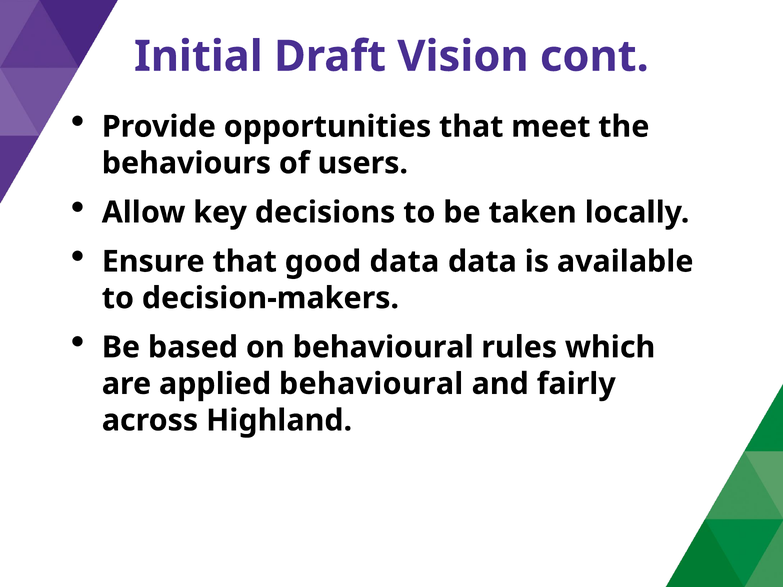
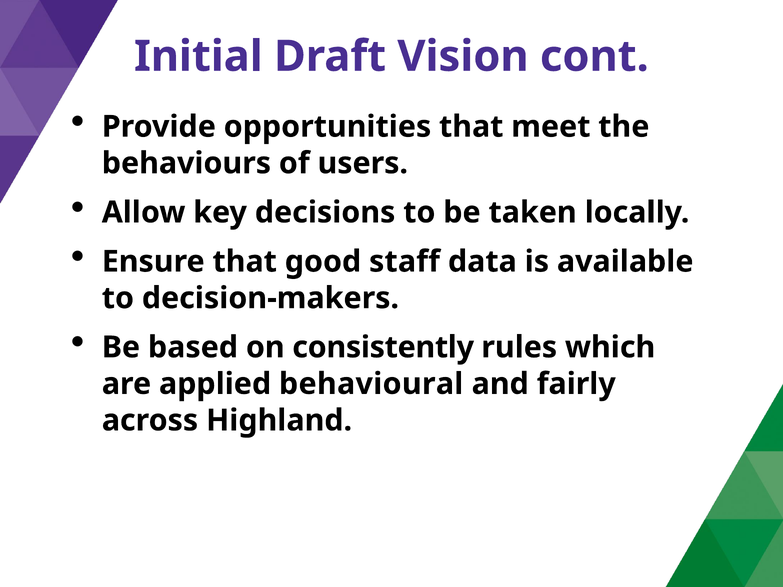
good data: data -> staff (404, 262)
on behavioural: behavioural -> consistently (383, 347)
